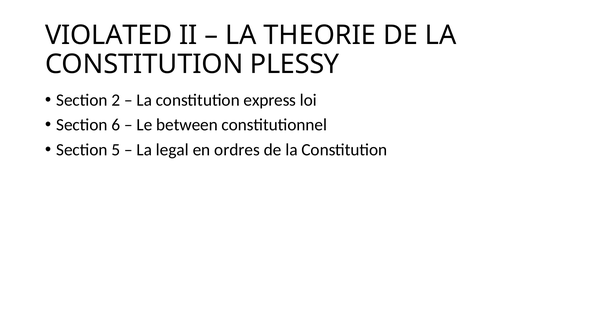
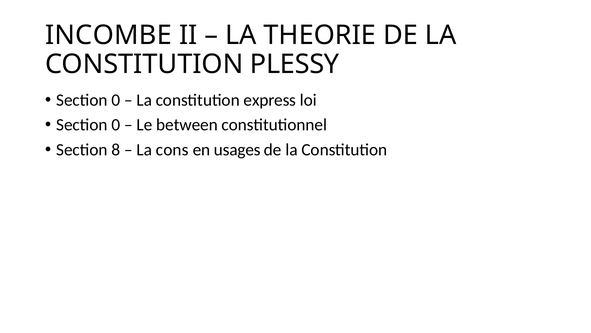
VIOLATED: VIOLATED -> INCOMBE (108, 35)
2: 2 -> 0 (116, 100)
6: 6 -> 0 (116, 125)
5: 5 -> 8 (116, 149)
legal: legal -> cons (172, 149)
ordres: ordres -> usages (237, 149)
